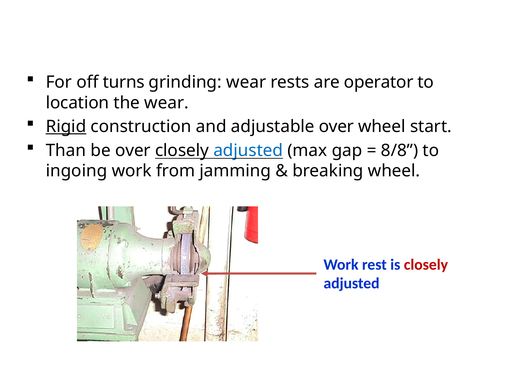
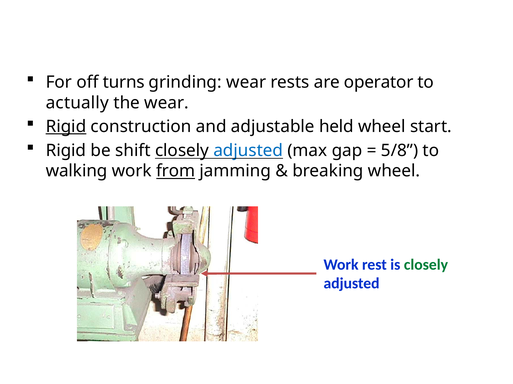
location: location -> actually (77, 103)
adjustable over: over -> held (336, 127)
Than: Than -> Rigid (66, 151)
be over: over -> shift (133, 151)
8/8: 8/8 -> 5/8 (400, 151)
ingoing: ingoing -> walking (77, 171)
from underline: none -> present (176, 171)
closely colour: red -> green (426, 265)
